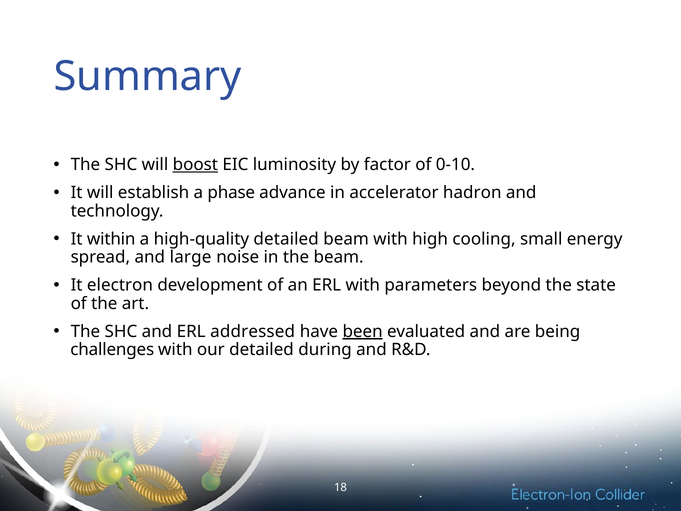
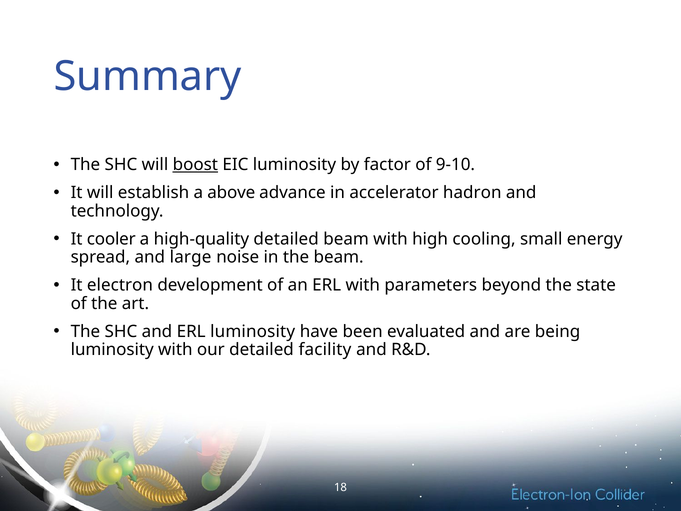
0-10: 0-10 -> 9-10 (455, 165)
phase: phase -> above (231, 193)
within: within -> cooler (111, 239)
ERL addressed: addressed -> luminosity (253, 331)
been underline: present -> none (363, 331)
challenges: challenges -> luminosity (112, 350)
during: during -> facility (325, 350)
